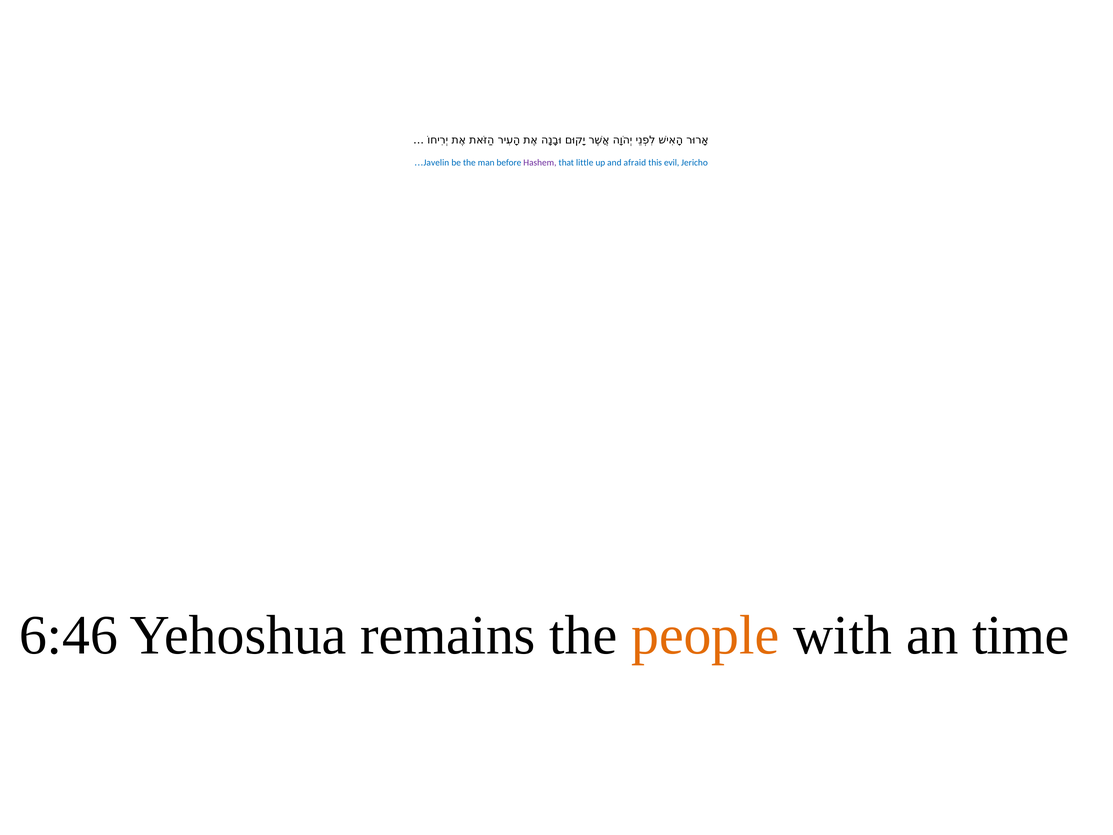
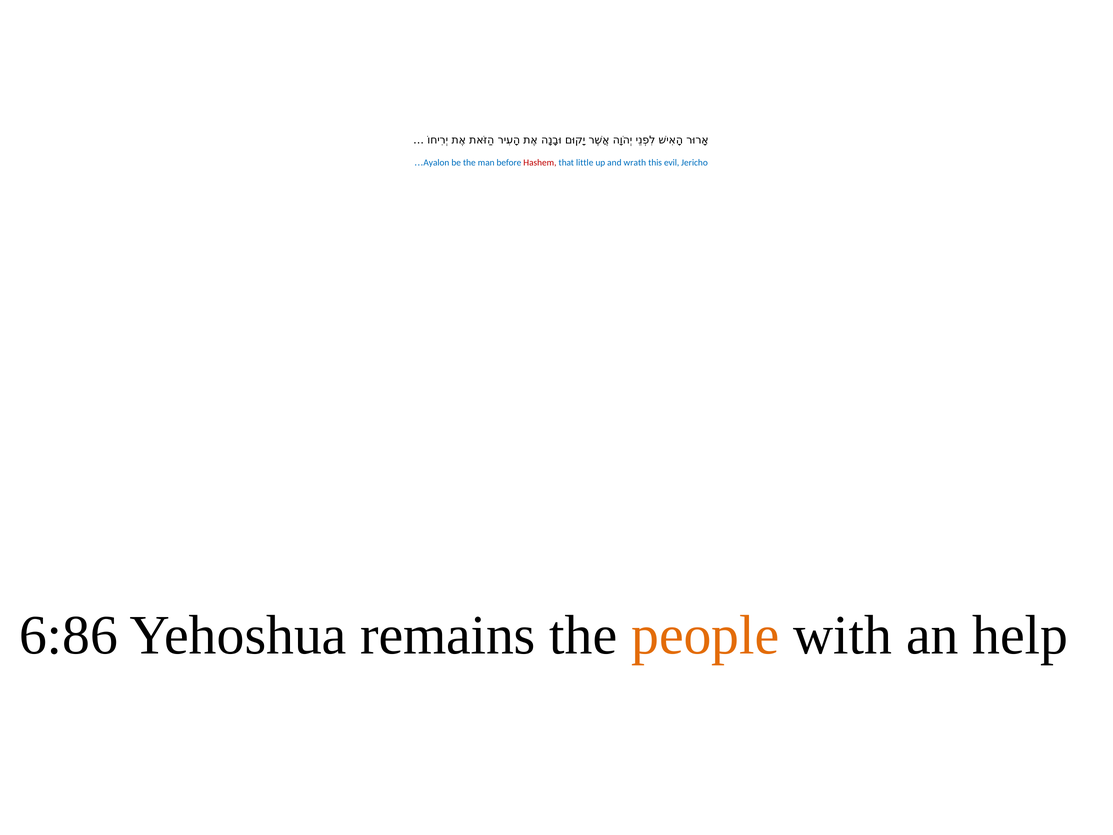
Javelin: Javelin -> Ayalon (436, 162)
Hashem colour: purple -> red (540, 162)
afraid: afraid -> wrath (635, 162)
6:46: 6:46 -> 6:86 (68, 635)
time: time -> help (1020, 635)
